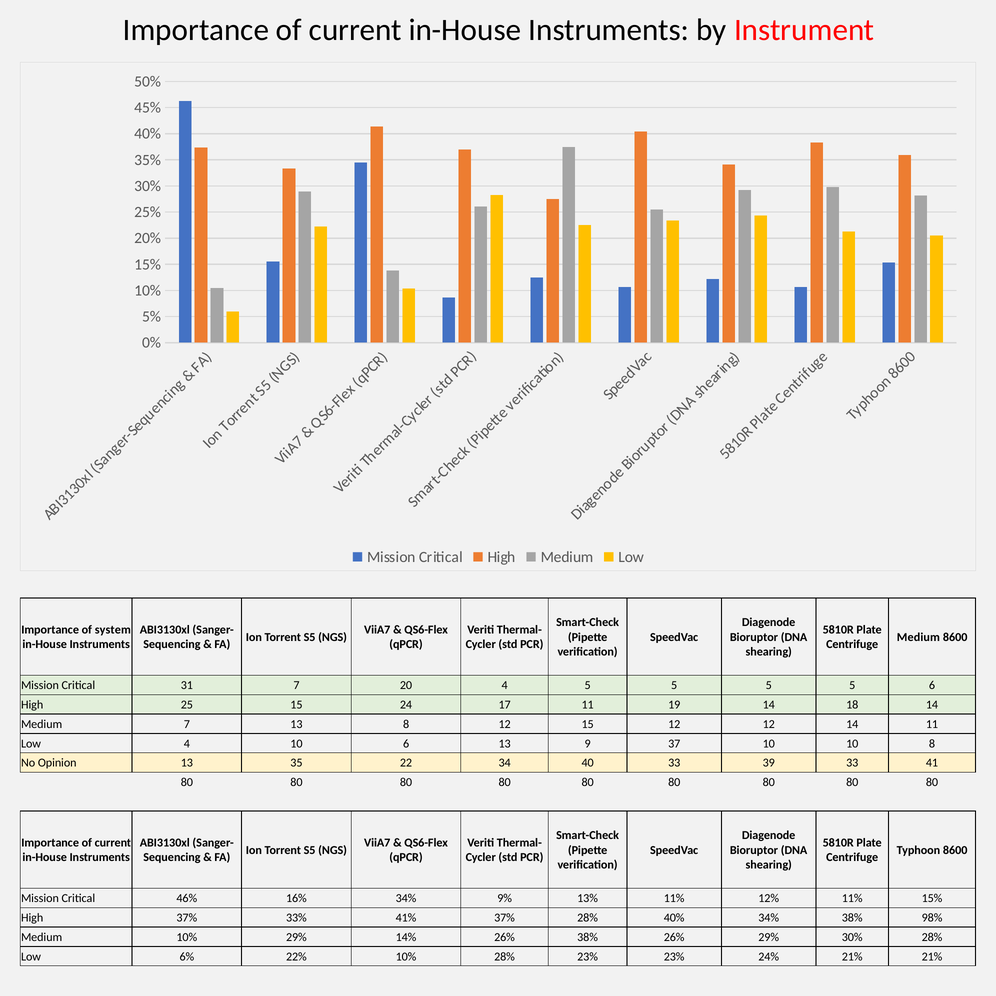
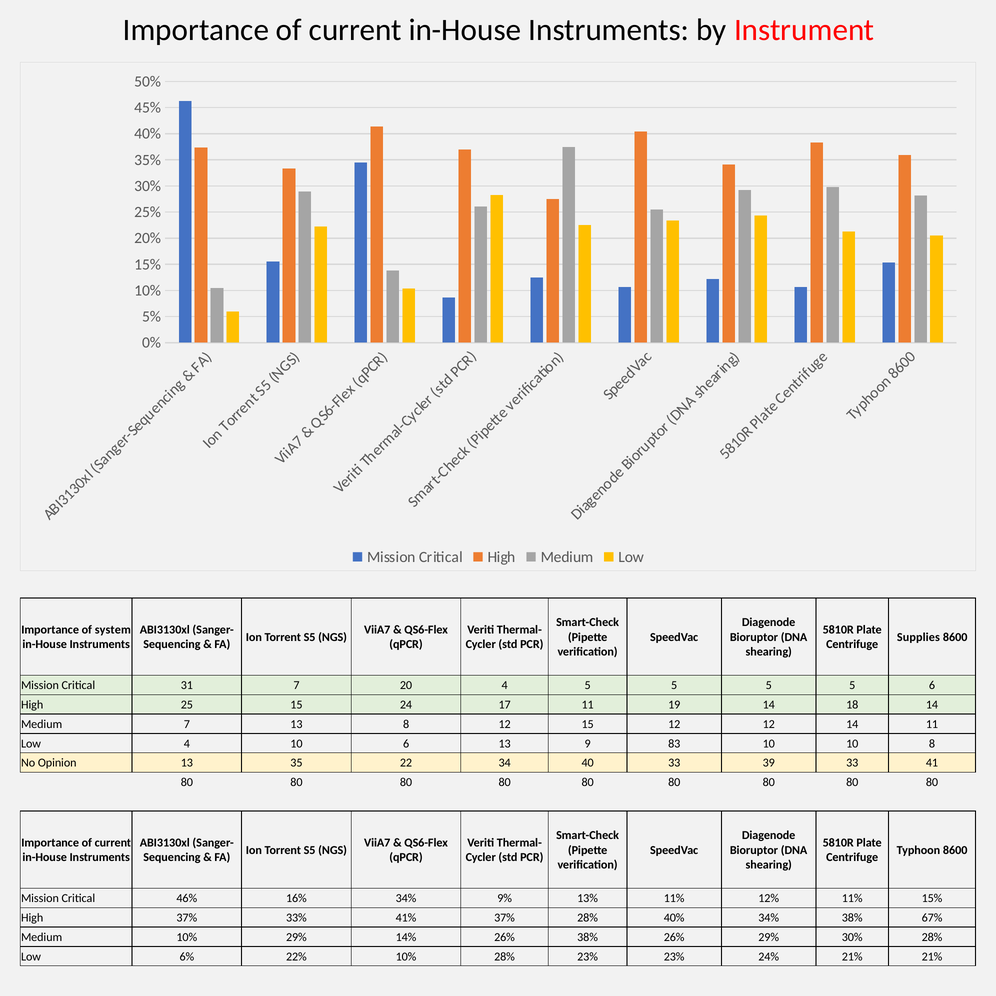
Medium: Medium -> Supplies (918, 637)
37: 37 -> 83 (674, 744)
98%: 98% -> 67% (932, 918)
